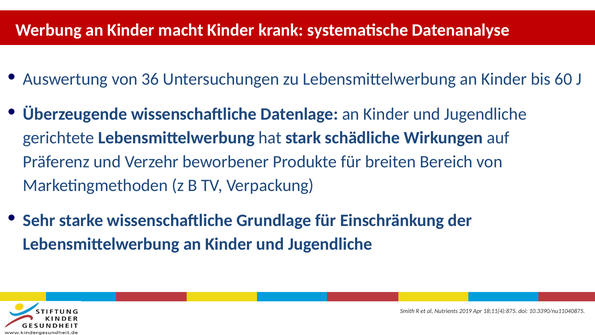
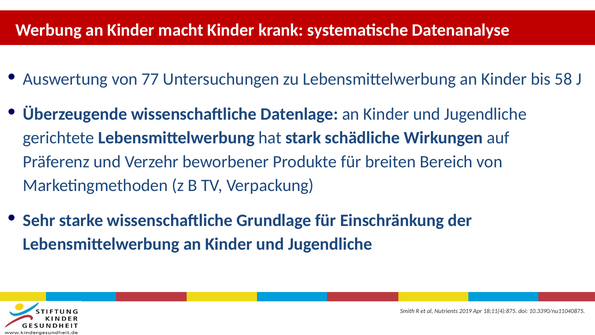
36: 36 -> 77 (150, 79)
60: 60 -> 58 (563, 79)
